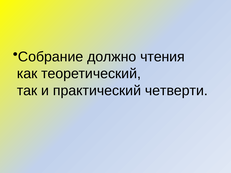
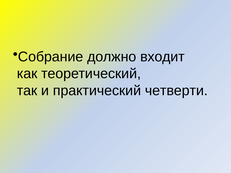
чтения: чтения -> входит (162, 57)
